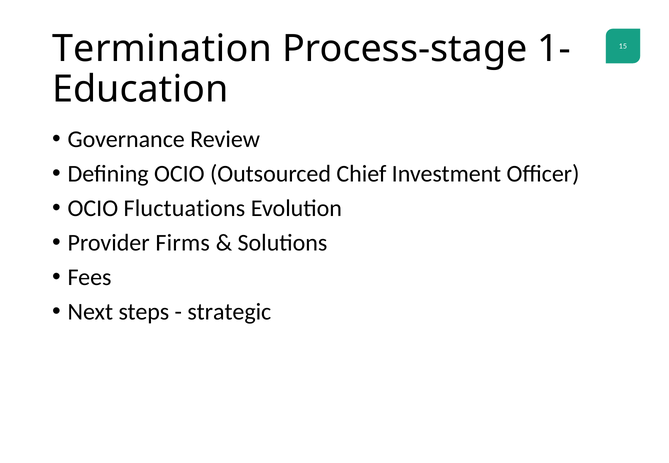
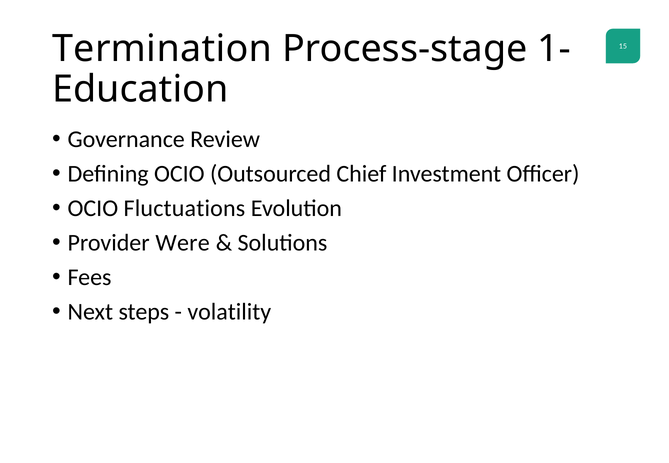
Firms: Firms -> Were (183, 243)
strategic: strategic -> volatility (229, 312)
